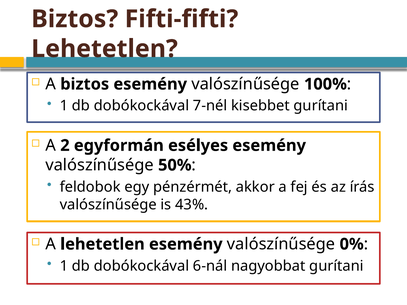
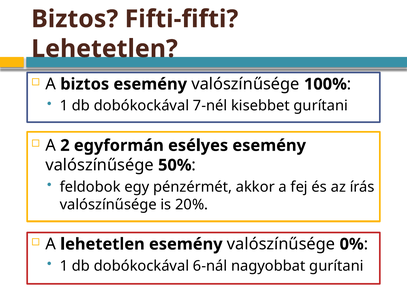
43%: 43% -> 20% (192, 205)
